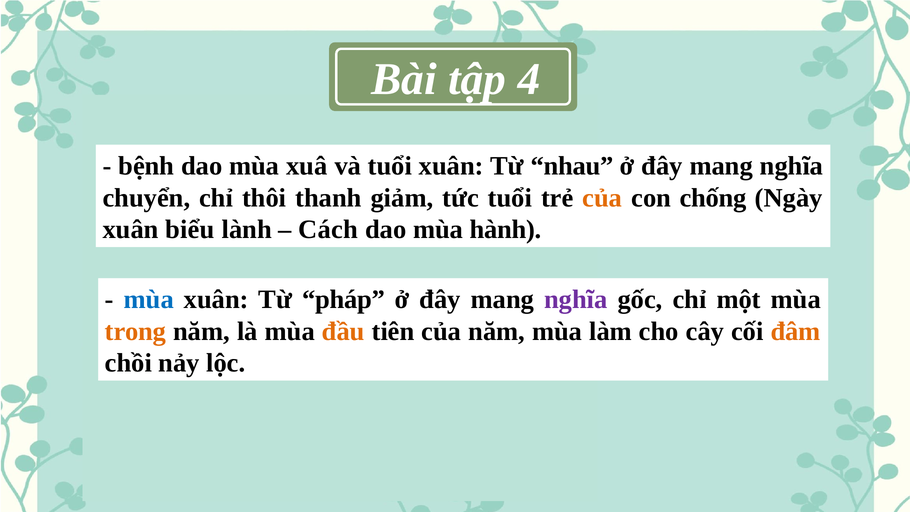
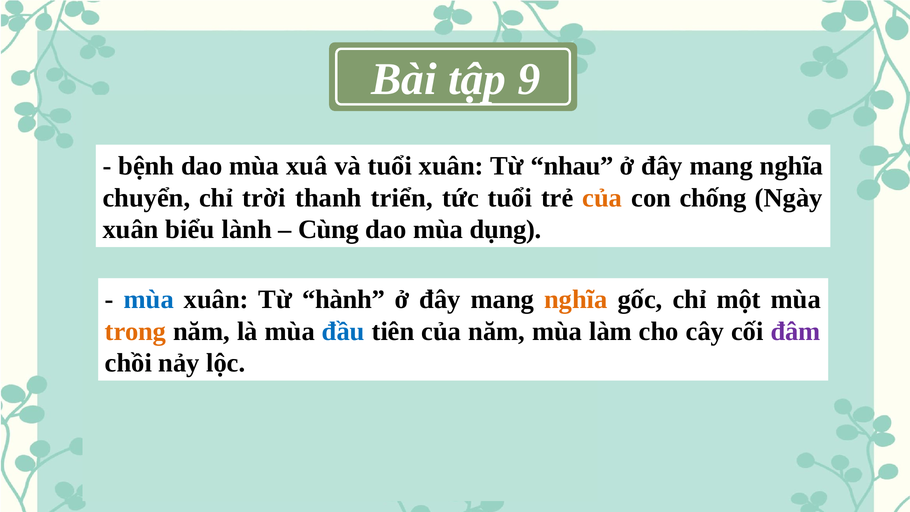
4: 4 -> 9 (529, 79)
thôi: thôi -> trời (264, 198)
giảm: giảm -> triển (402, 198)
Cách: Cách -> Cùng (329, 230)
hành: hành -> dụng (506, 230)
pháp: pháp -> hành (343, 299)
nghĩa colour: purple -> orange (576, 299)
đầu colour: orange -> blue (343, 331)
đâm colour: orange -> purple (796, 331)
